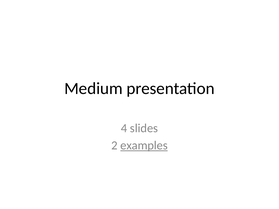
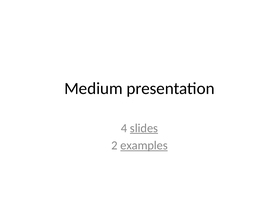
slides underline: none -> present (144, 128)
